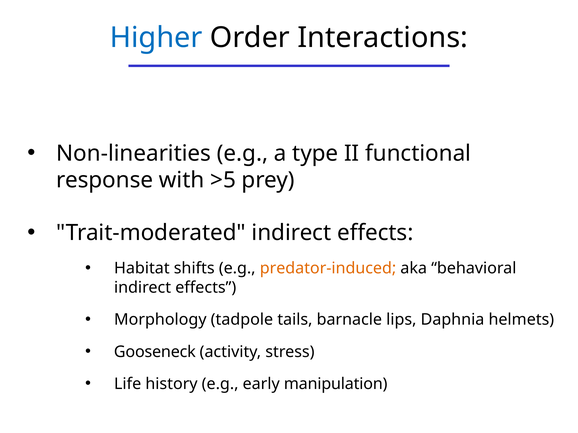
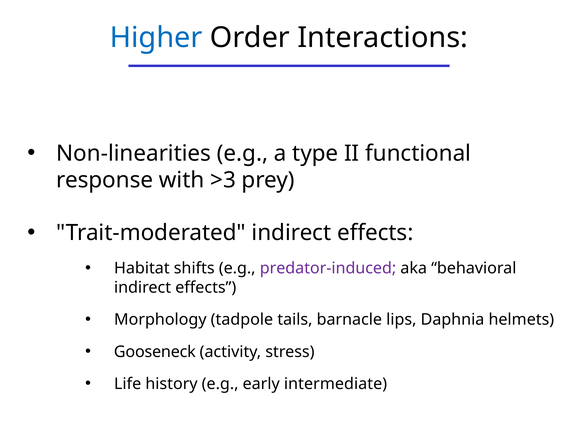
>5: >5 -> >3 (223, 180)
predator-induced colour: orange -> purple (328, 269)
manipulation: manipulation -> intermediate (336, 384)
